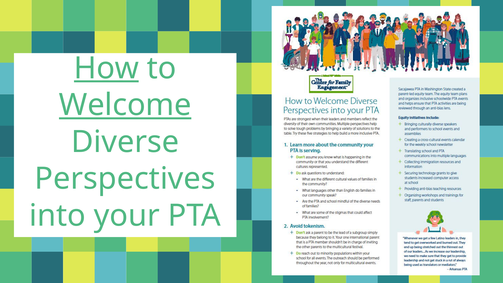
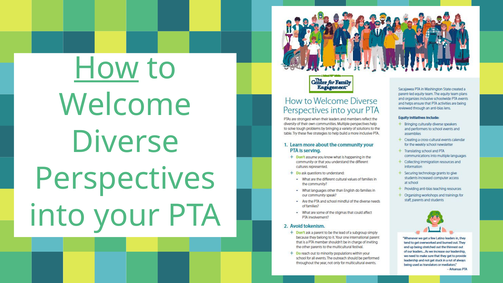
Welcome underline: present -> none (125, 105)
